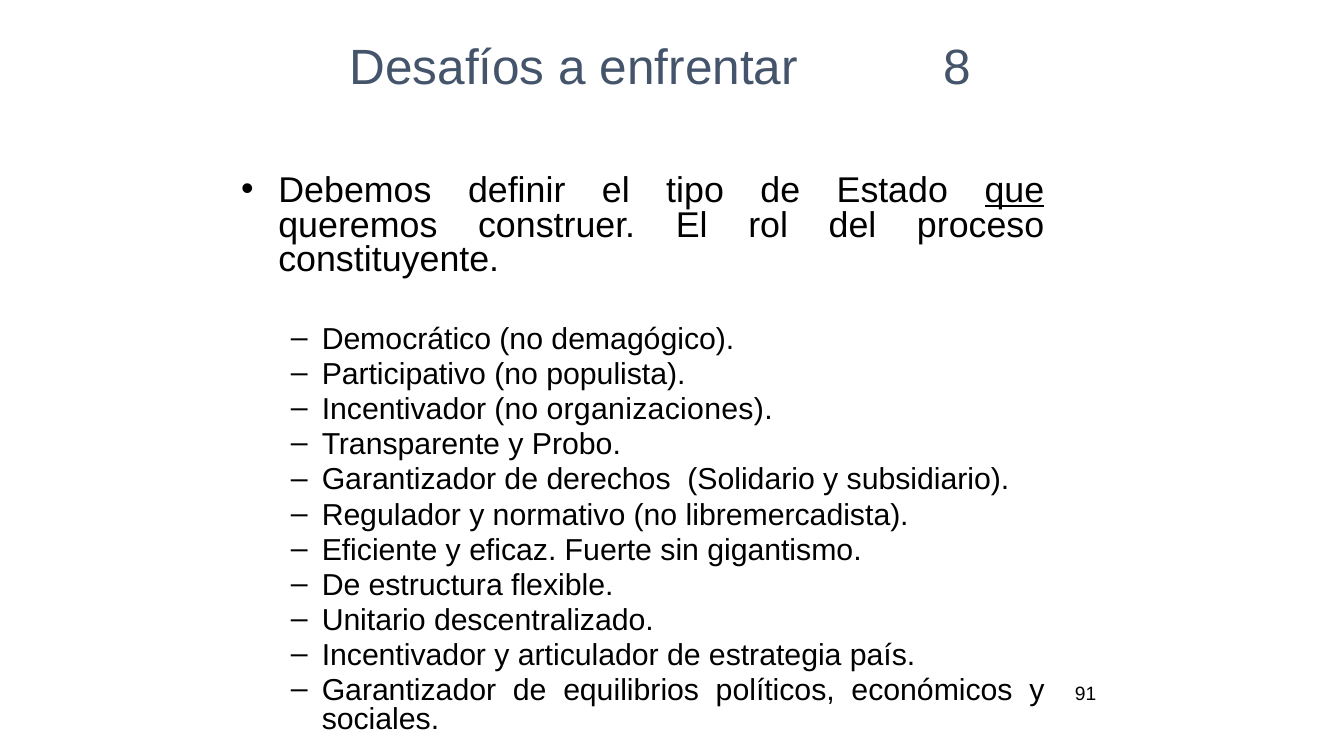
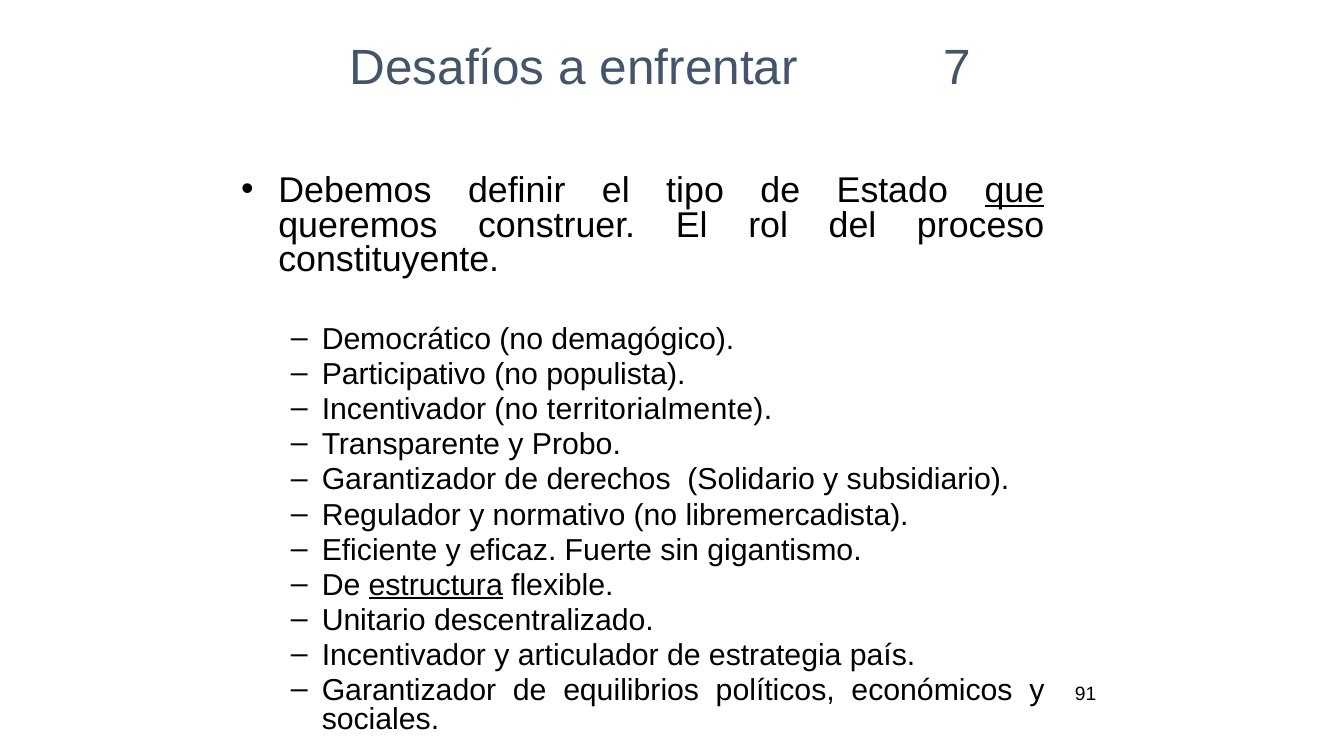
8: 8 -> 7 (958, 68)
organizaciones: organizaciones -> territorialmente (660, 410)
estructura underline: none -> present (436, 585)
